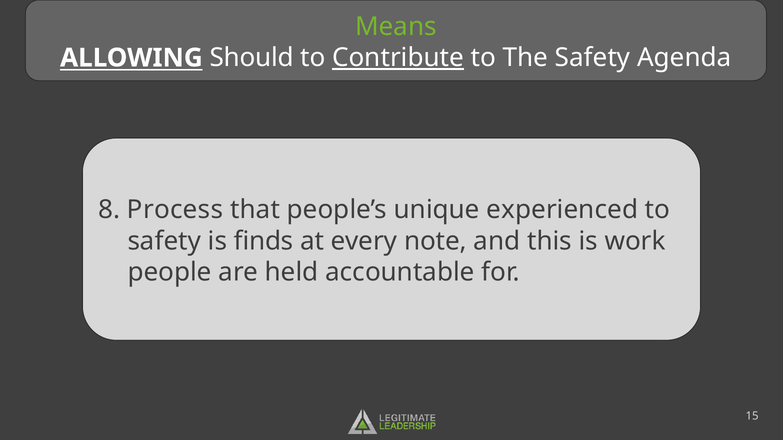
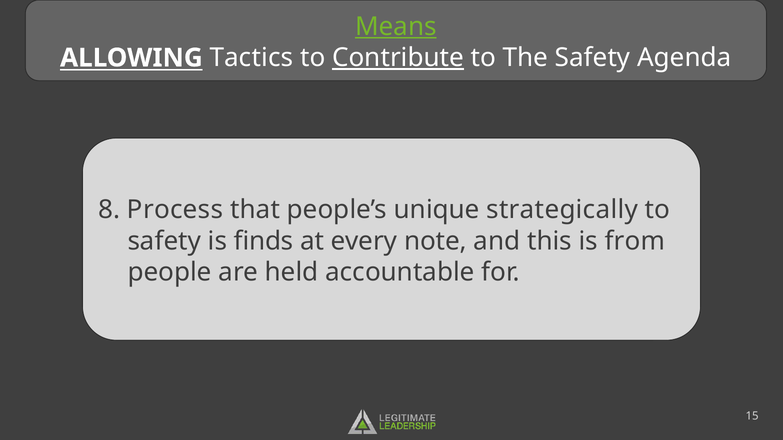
Means underline: none -> present (396, 27)
Should: Should -> Tactics (251, 58)
experienced: experienced -> strategically (562, 210)
work: work -> from (635, 241)
